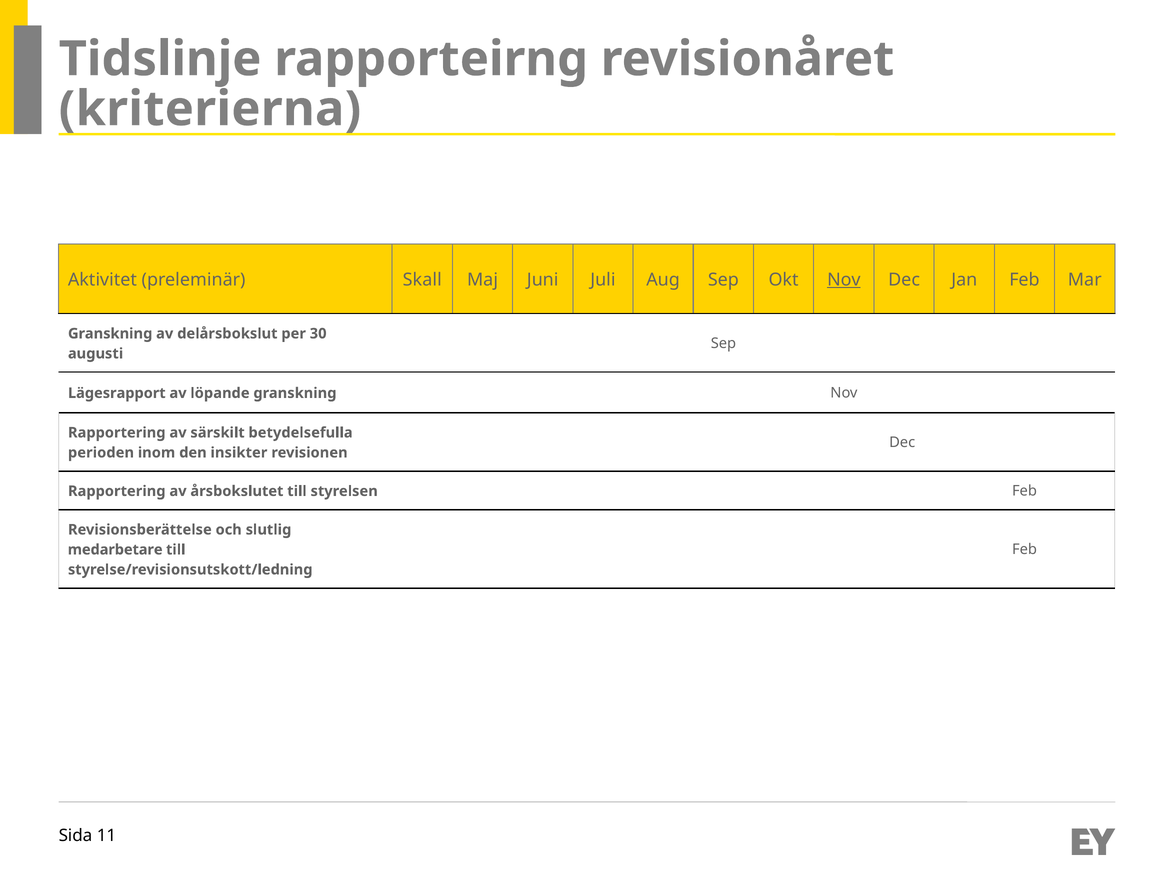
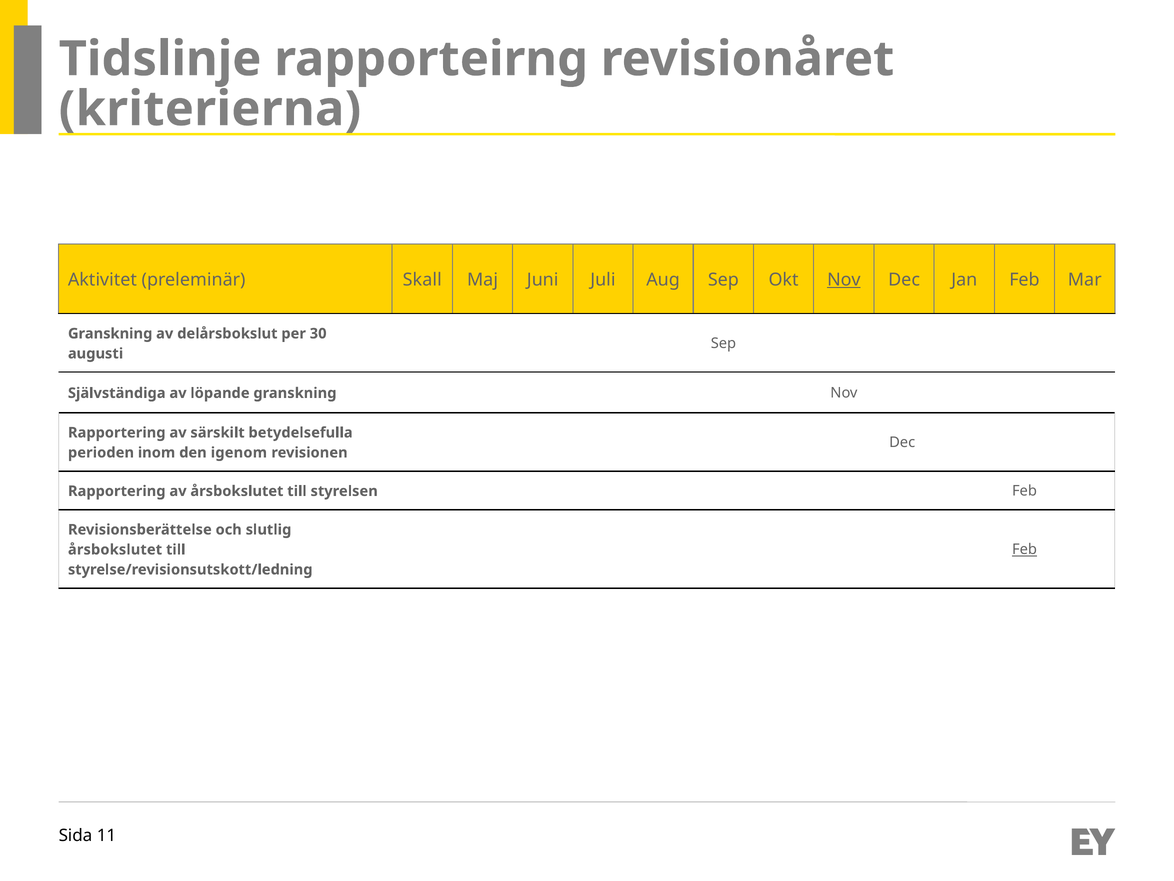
Lägesrapport: Lägesrapport -> Självständiga (117, 393)
insikter: insikter -> igenom (239, 452)
Feb underline: none -> present (1025, 549)
medarbetare: medarbetare -> årsbokslutet (115, 549)
